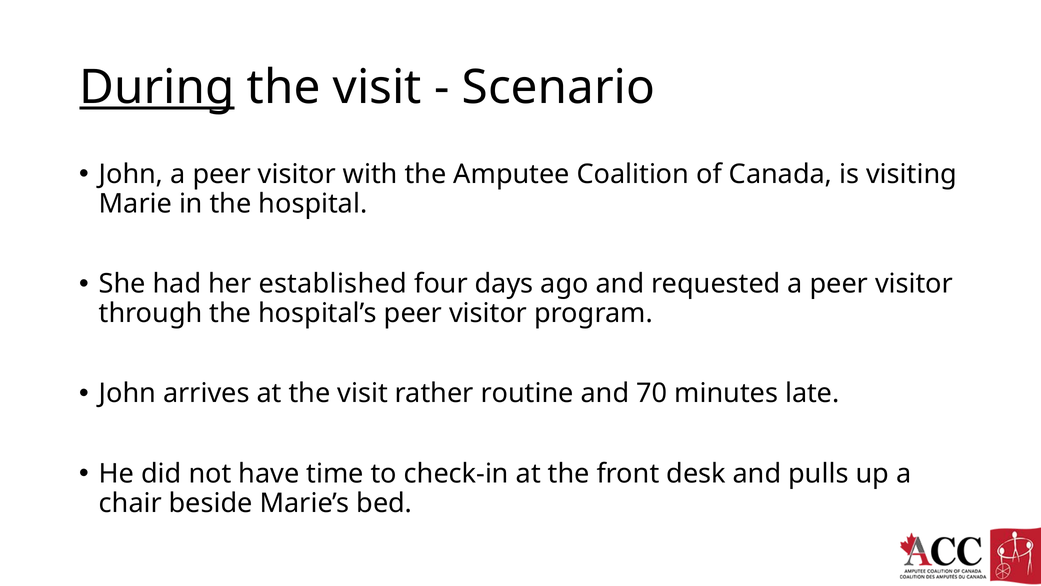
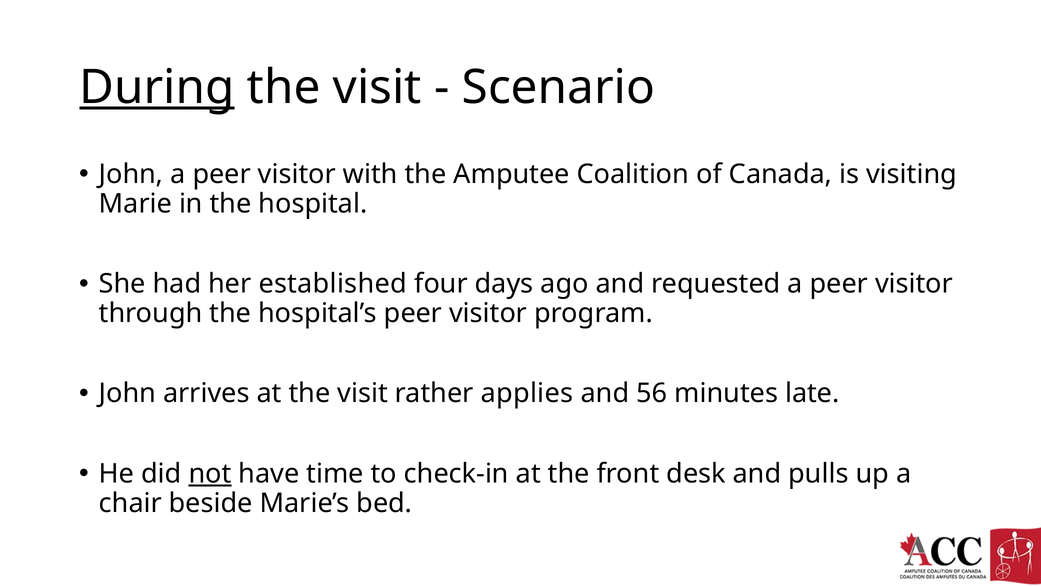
routine: routine -> applies (527, 393)
70: 70 -> 56 (652, 393)
not underline: none -> present (210, 473)
